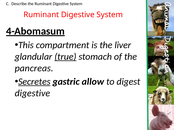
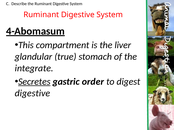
true underline: present -> none (65, 57)
pancreas: pancreas -> integrate (34, 68)
allow: allow -> order (93, 82)
